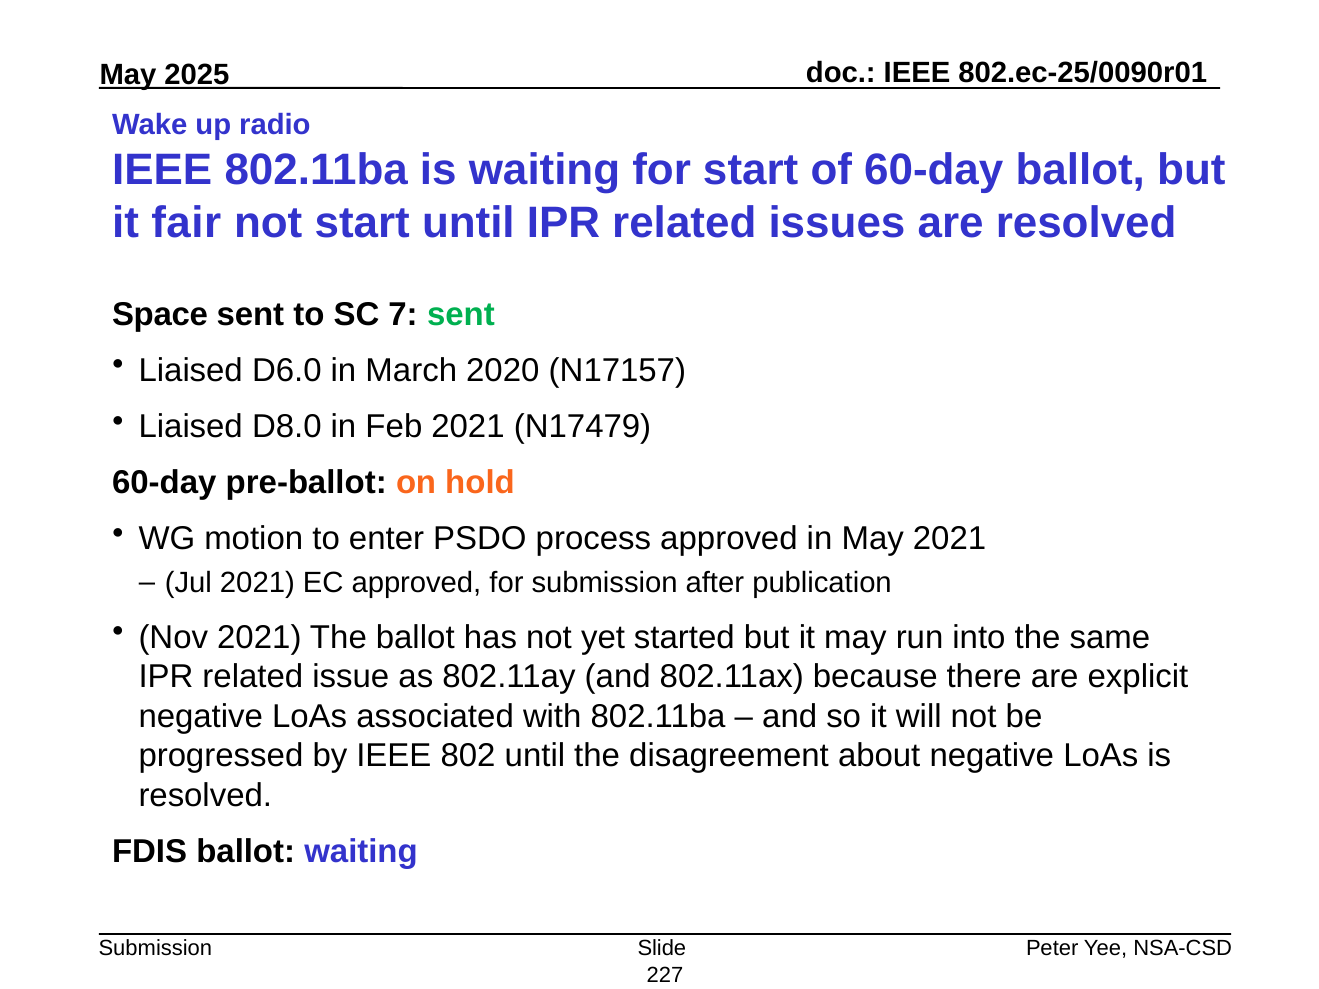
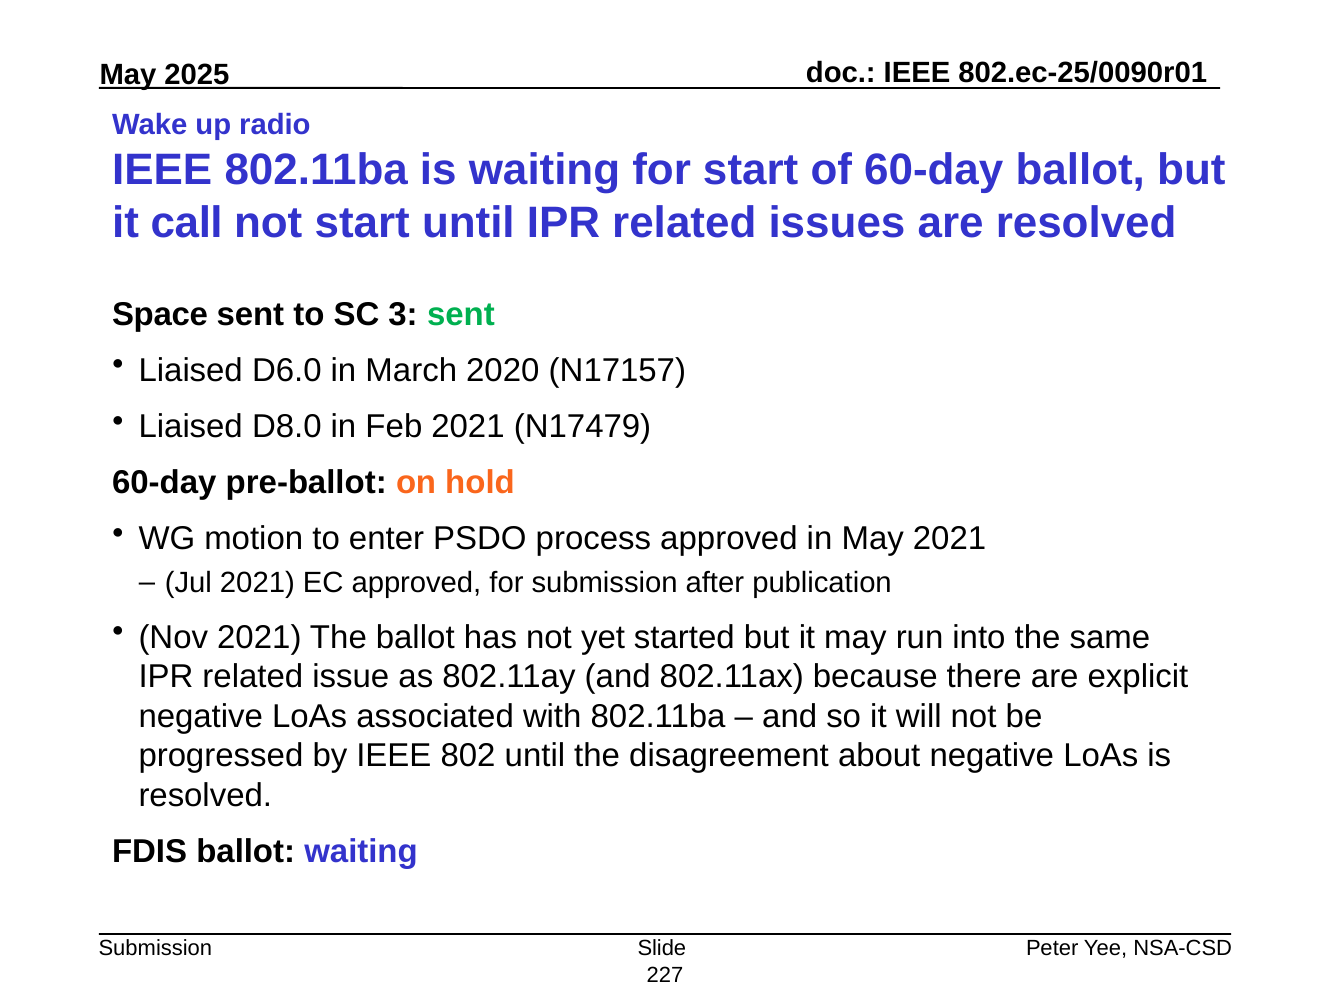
fair: fair -> call (187, 223)
7: 7 -> 3 (403, 315)
